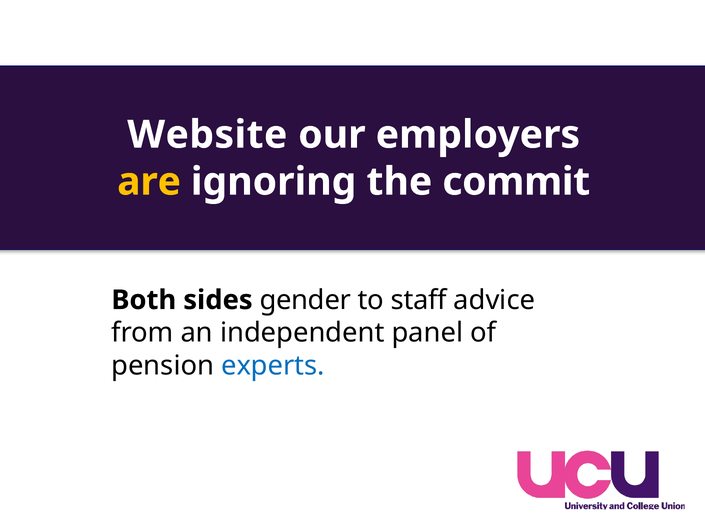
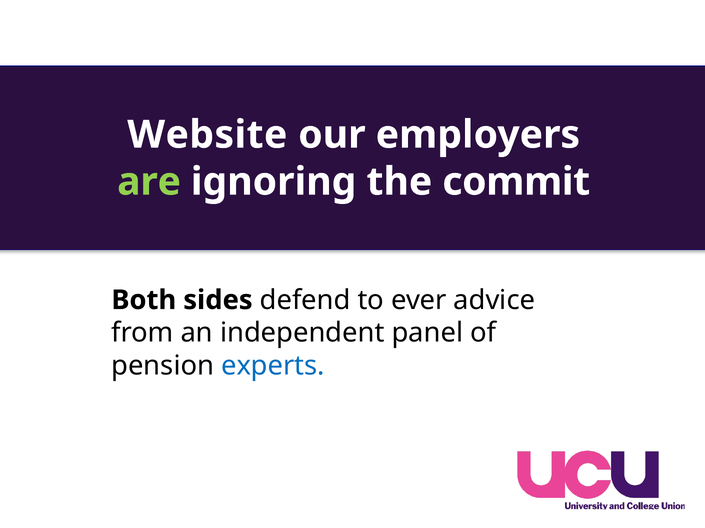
are colour: yellow -> light green (149, 182)
gender: gender -> defend (305, 300)
staff: staff -> ever (419, 300)
